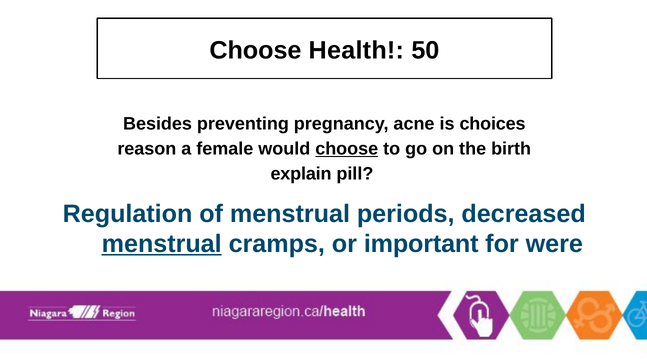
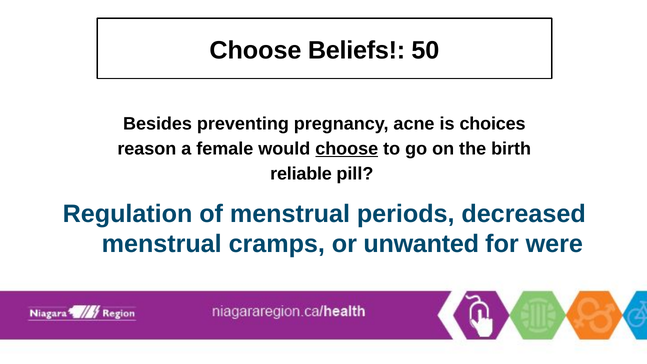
Health: Health -> Beliefs (357, 50)
explain: explain -> reliable (301, 174)
menstrual underline: present -> none (162, 244)
important: important -> unwanted (421, 244)
